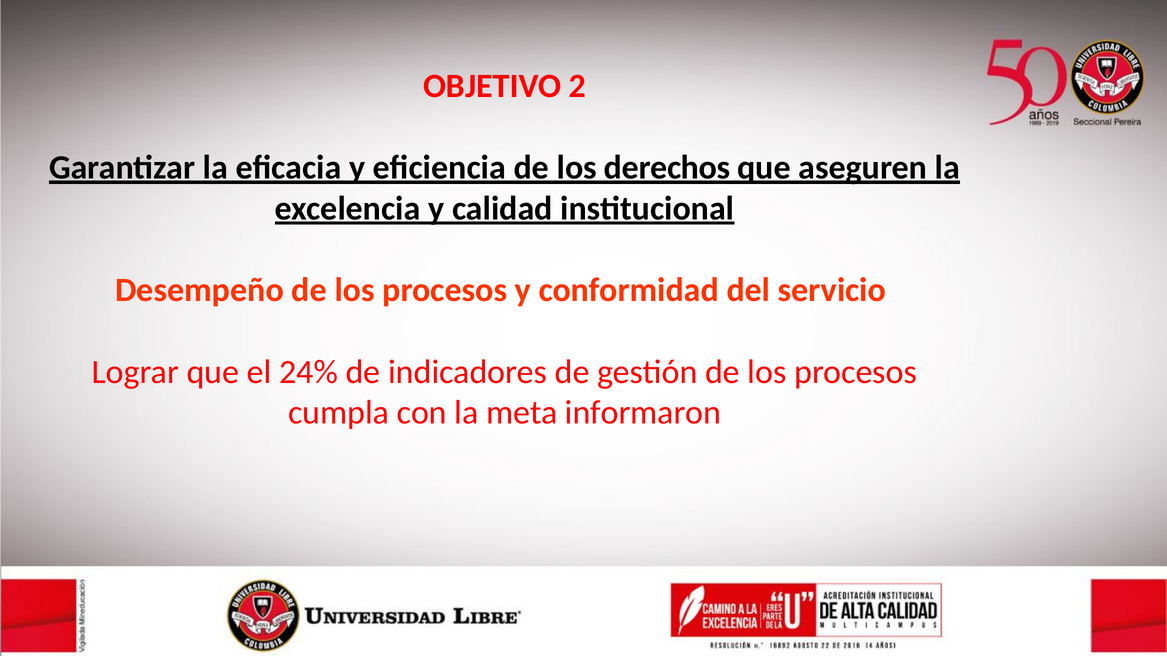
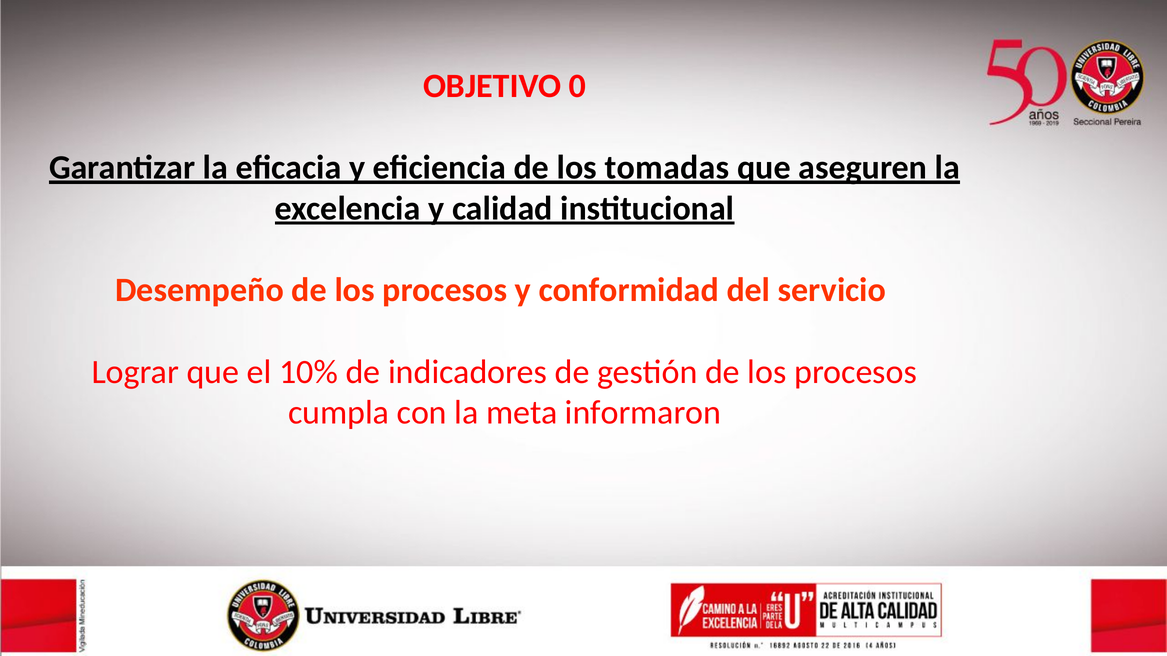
2: 2 -> 0 (577, 86)
derechos: derechos -> tomadas (667, 168)
24%: 24% -> 10% (309, 372)
